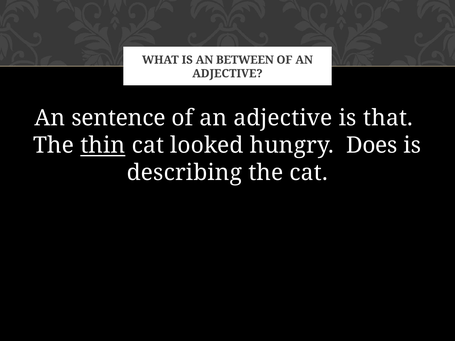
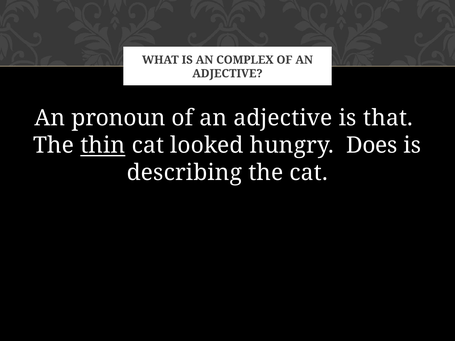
BETWEEN: BETWEEN -> COMPLEX (245, 60)
sentence: sentence -> pronoun (119, 118)
